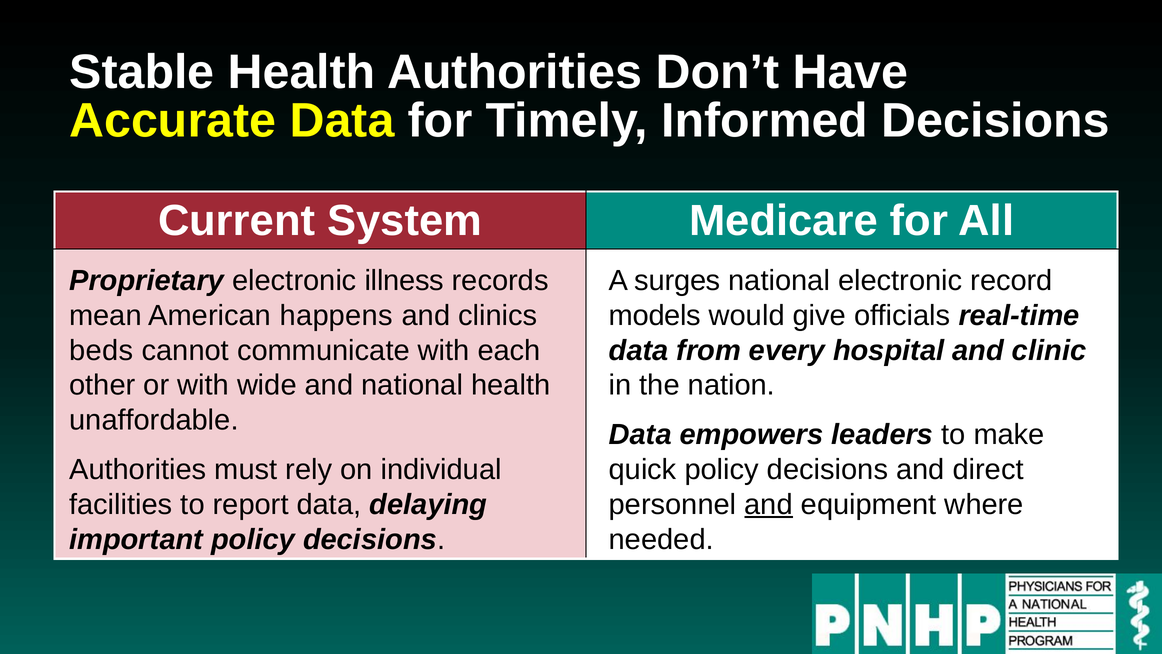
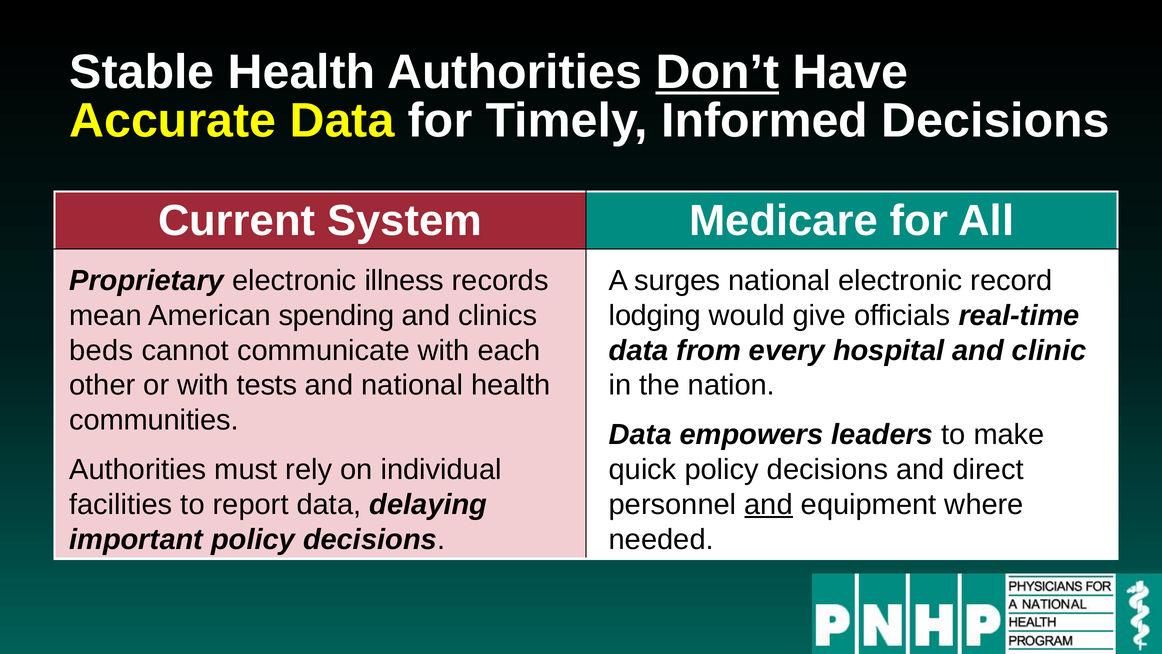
Don’t underline: none -> present (717, 72)
happens: happens -> spending (337, 315)
models: models -> lodging (655, 315)
wide: wide -> tests (267, 385)
unaffordable: unaffordable -> communities (154, 420)
